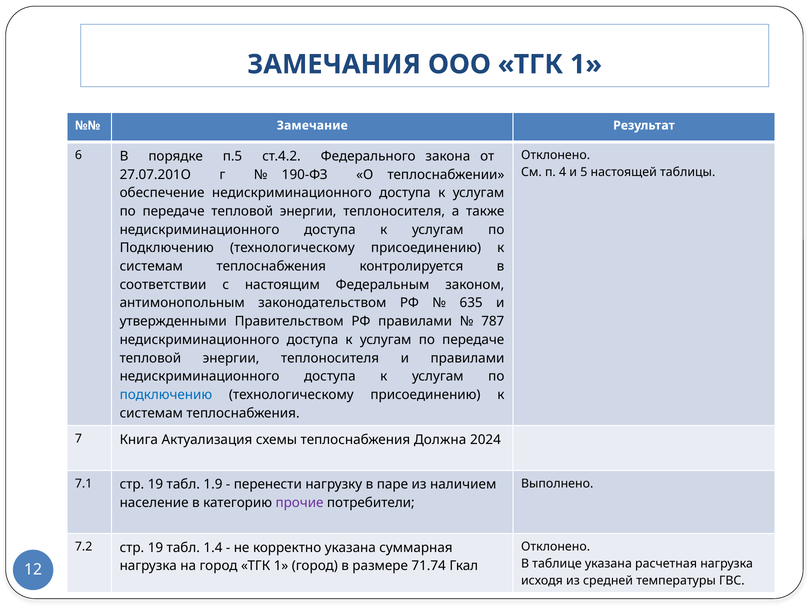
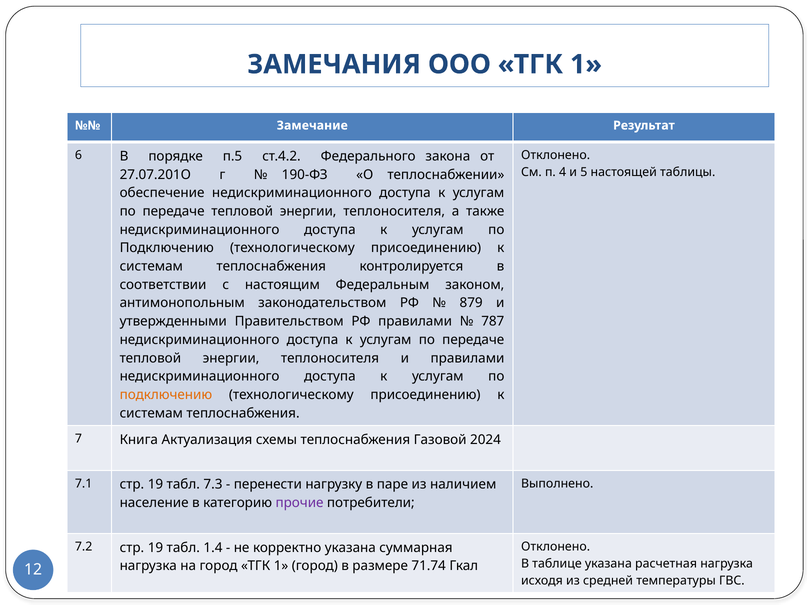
635: 635 -> 879 (471, 303)
подключению colour: blue -> orange (166, 395)
Должна: Должна -> Газовой (440, 439)
1.9: 1.9 -> 7.3 (213, 484)
